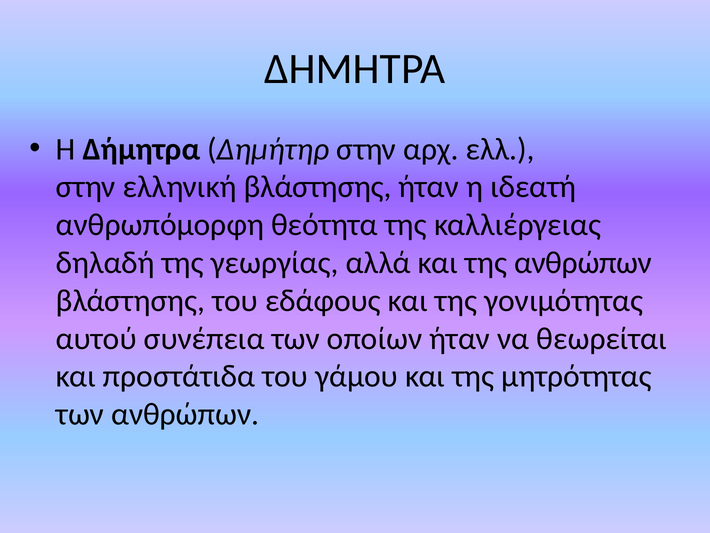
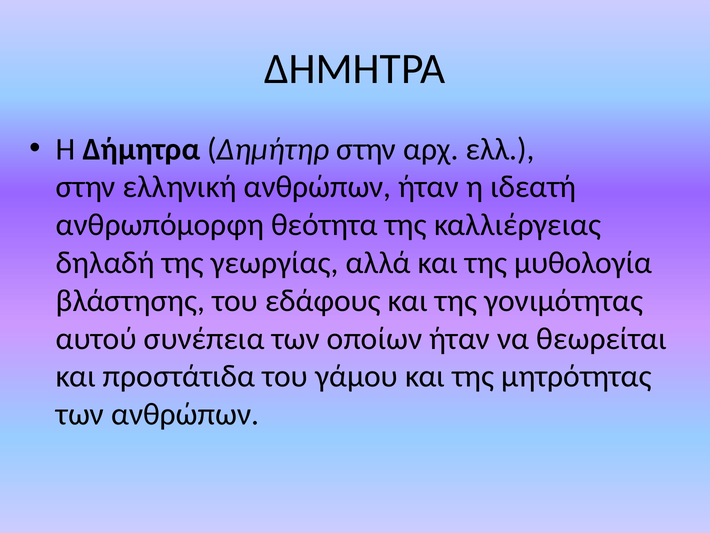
ελληνική βλάστησης: βλάστησης -> ανθρώπων (318, 187)
της ανθρώπων: ανθρώπων -> μυθολογία (583, 263)
